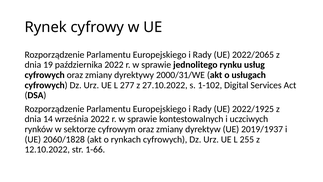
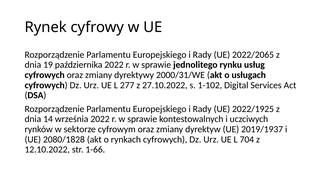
2060/1828: 2060/1828 -> 2080/1828 (64, 139)
255: 255 -> 704 (247, 139)
